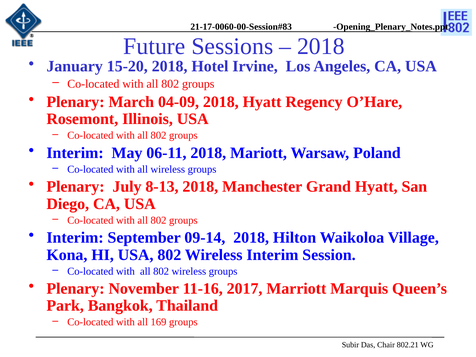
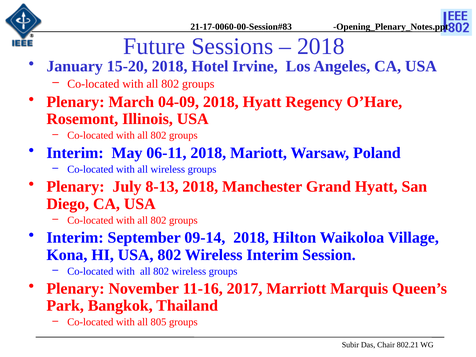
169: 169 -> 805 (158, 322)
